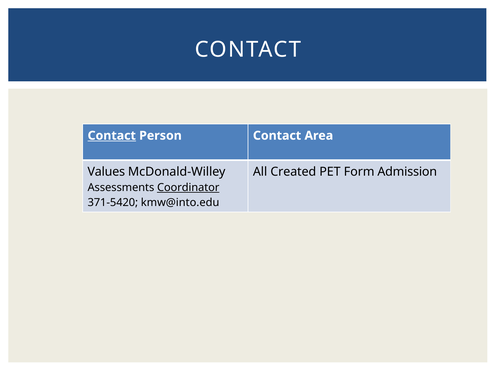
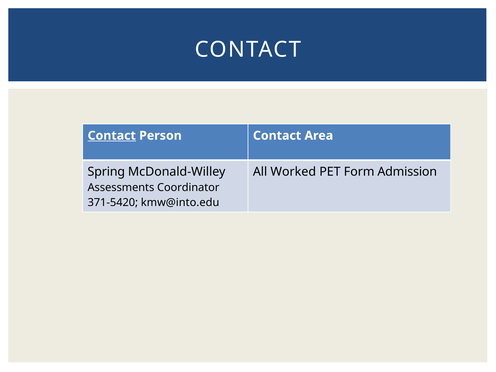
Values: Values -> Spring (106, 172)
Created: Created -> Worked (293, 172)
Coordinator underline: present -> none (188, 188)
